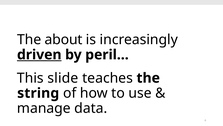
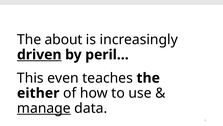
slide: slide -> even (63, 78)
string: string -> either (38, 93)
manage underline: none -> present (44, 108)
